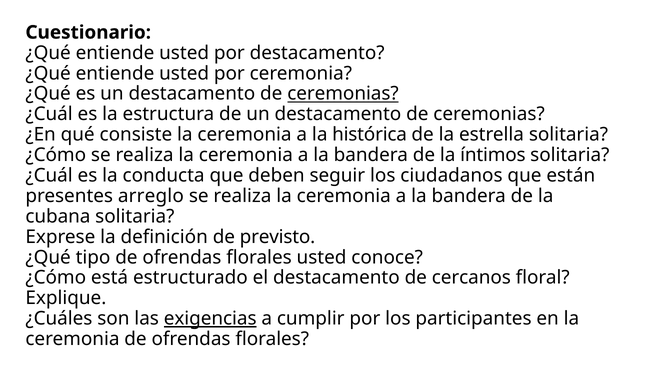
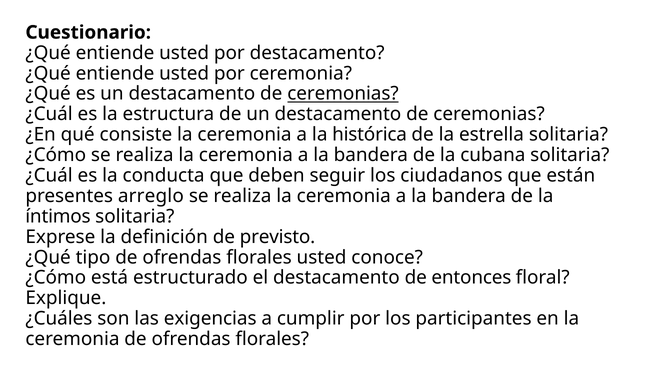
íntimos: íntimos -> cubana (493, 155)
cubana: cubana -> íntimos (58, 216)
cercanos: cercanos -> entonces (471, 278)
exigencias underline: present -> none (210, 319)
